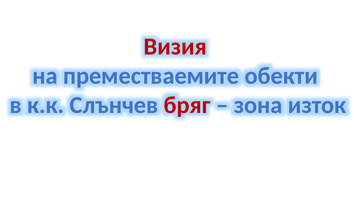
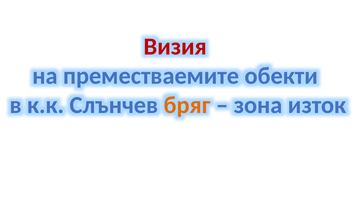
бряг colour: red -> orange (187, 105)
